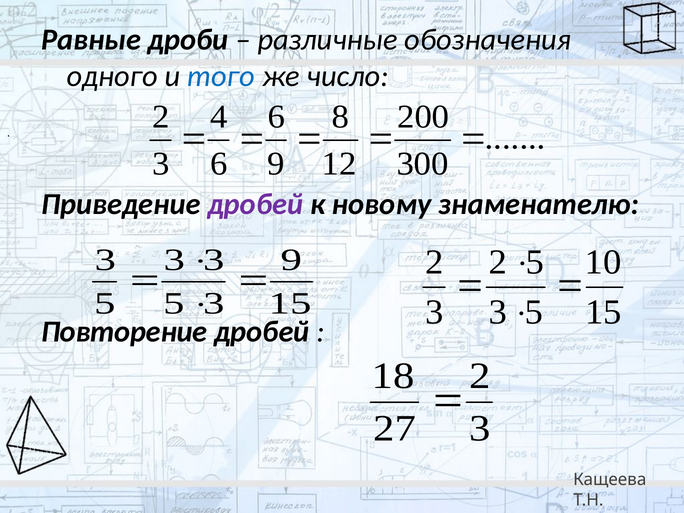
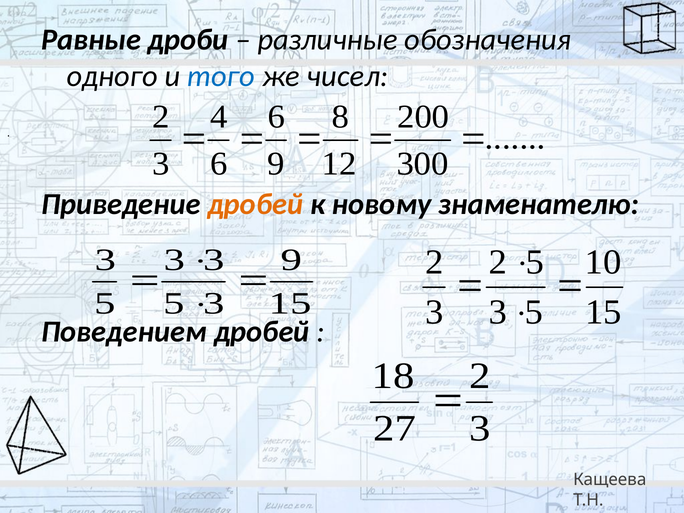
число: число -> чисел (348, 76)
дробей colour: purple -> orange (255, 204)
Повторение: Повторение -> Поведением (124, 332)
